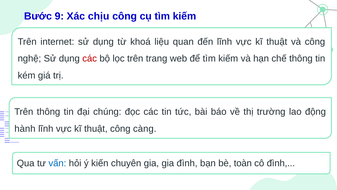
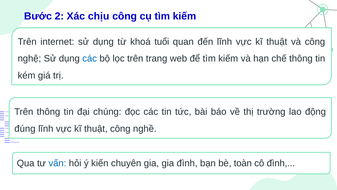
9: 9 -> 2 (59, 16)
liệu: liệu -> tuổi (162, 42)
các colour: red -> blue (90, 58)
hành: hành -> đúng (25, 128)
càng: càng -> nghề (145, 128)
